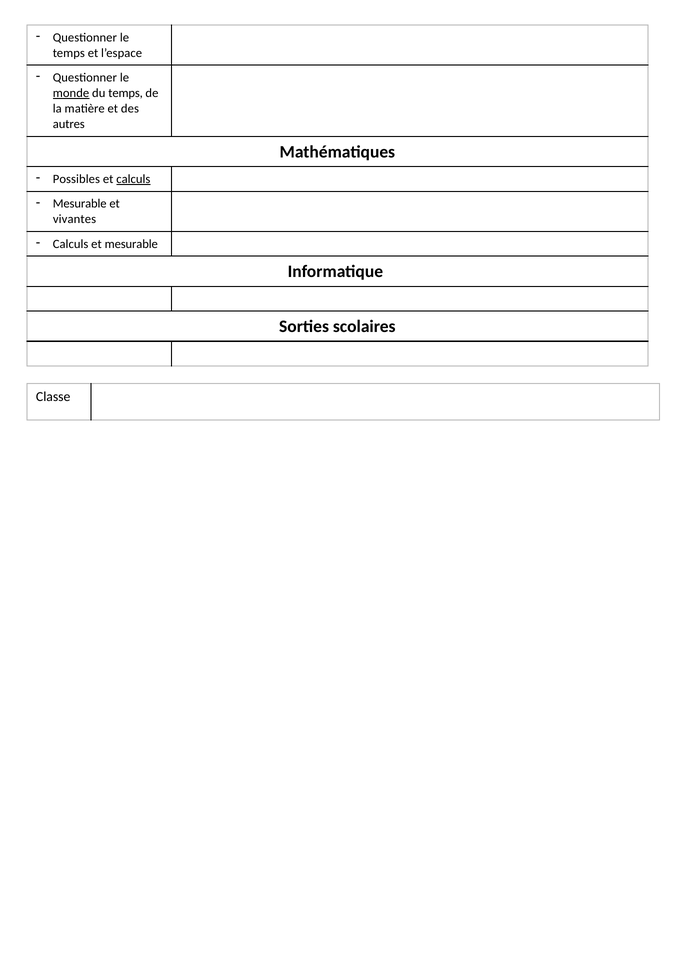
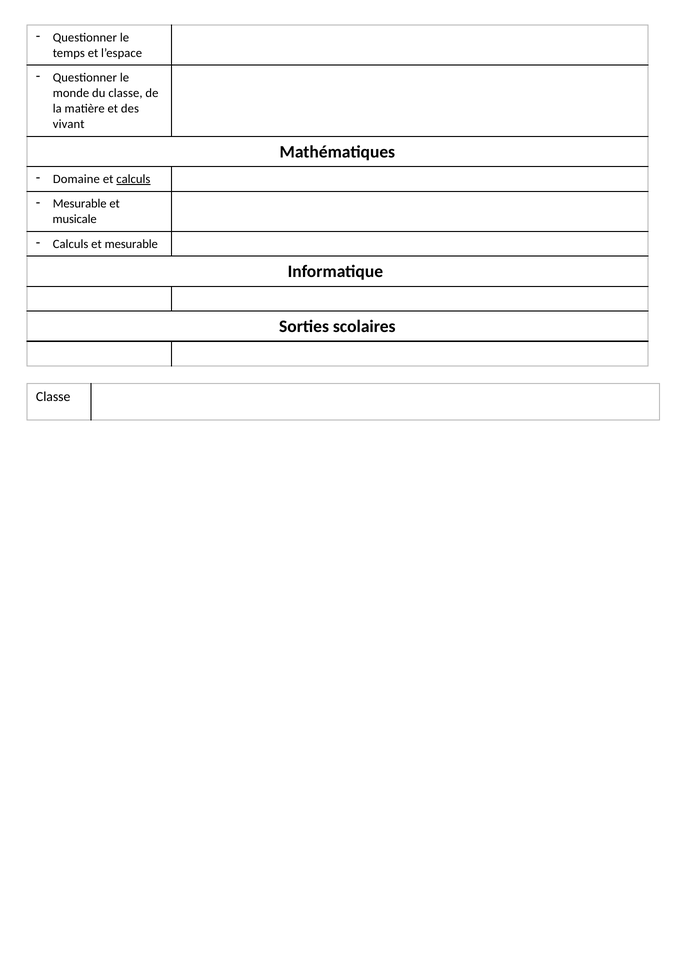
monde underline: present -> none (71, 93)
du temps: temps -> classe (125, 93)
autres: autres -> vivant (69, 124)
Possibles: Possibles -> Domaine (76, 179)
vivantes: vivantes -> musicale (75, 219)
